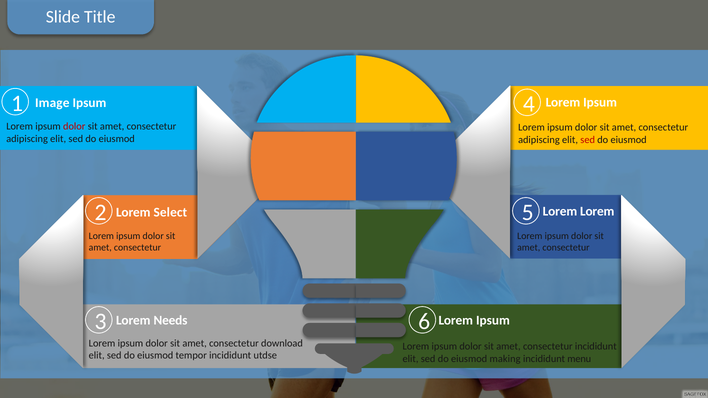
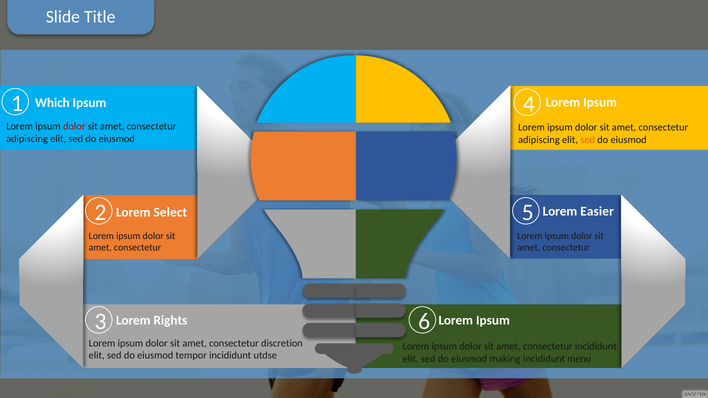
Image: Image -> Which (52, 103)
sed colour: red -> orange (588, 140)
5 Lorem Lorem: Lorem -> Easier (597, 212)
Needs: Needs -> Rights (170, 321)
download: download -> discretion (282, 343)
